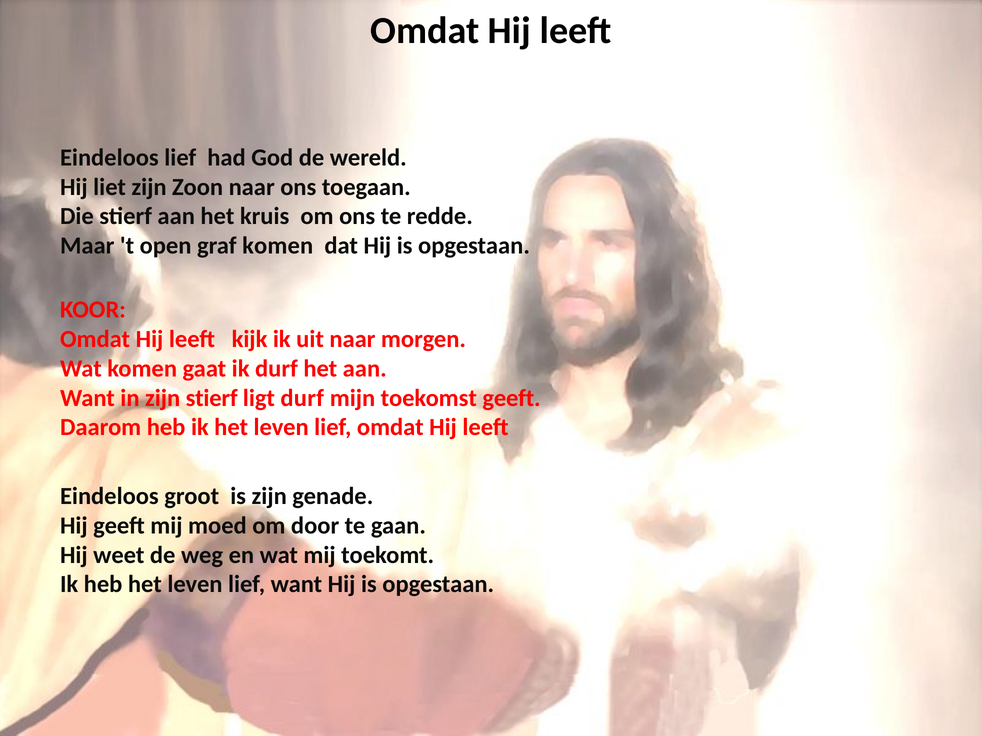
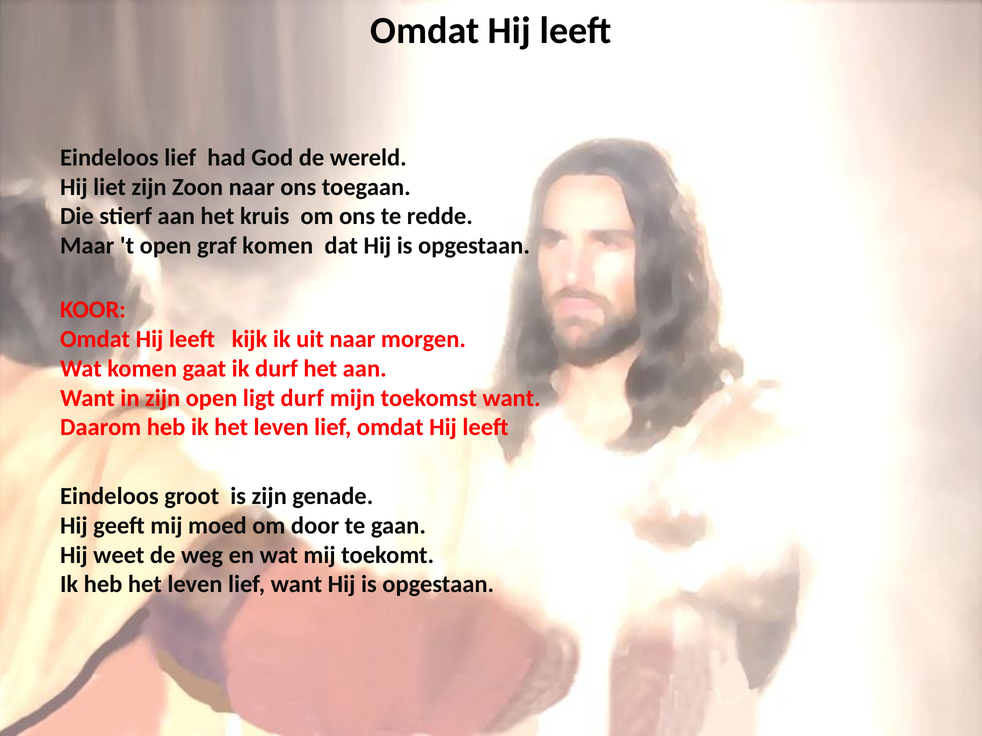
zijn stierf: stierf -> open (212, 398)
toekomst geeft: geeft -> want (512, 398)
